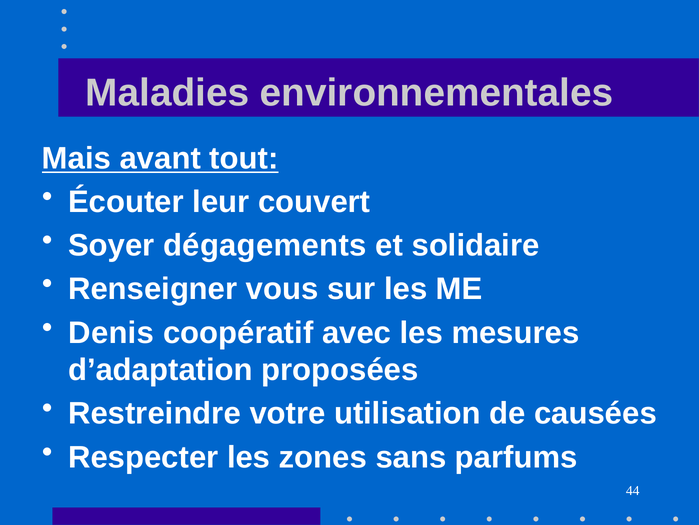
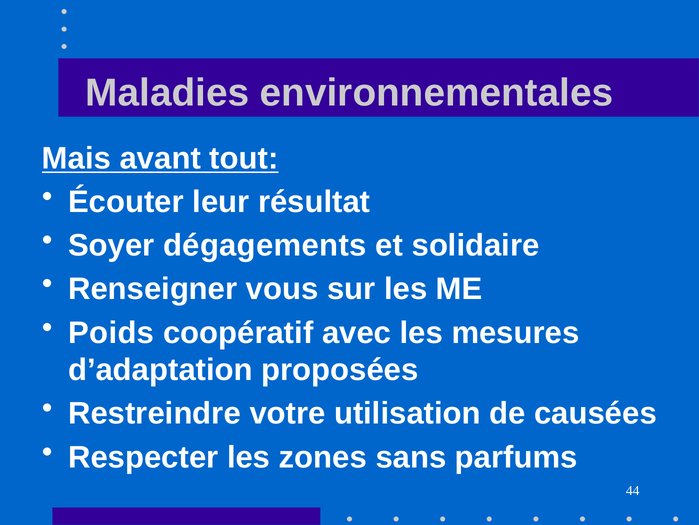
couvert: couvert -> résultat (314, 202)
Denis: Denis -> Poids (111, 332)
